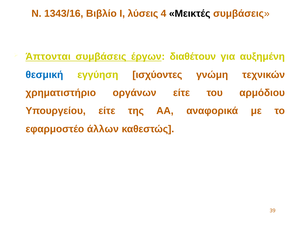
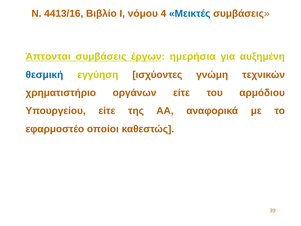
1343/16: 1343/16 -> 4413/16 (64, 14)
λύσεις: λύσεις -> νόμου (143, 14)
Μεικτές colour: black -> blue (190, 14)
διαθέτουν: διαθέτουν -> ημερήσια (193, 57)
άλλων: άλλων -> οποίοι (103, 129)
